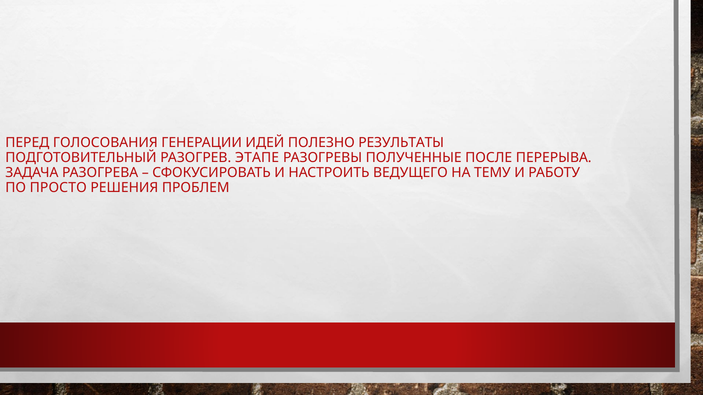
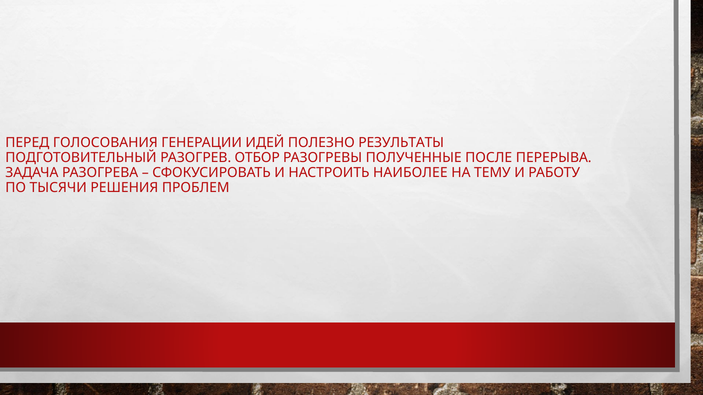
ЭТАПЕ: ЭТАПЕ -> ОТБОР (257, 158)
ВЕДУЩЕГО: ВЕДУЩЕГО -> НАИБОЛЕЕ (410, 173)
ПРОСТО: ПРОСТО -> ТЫСЯЧИ (58, 188)
